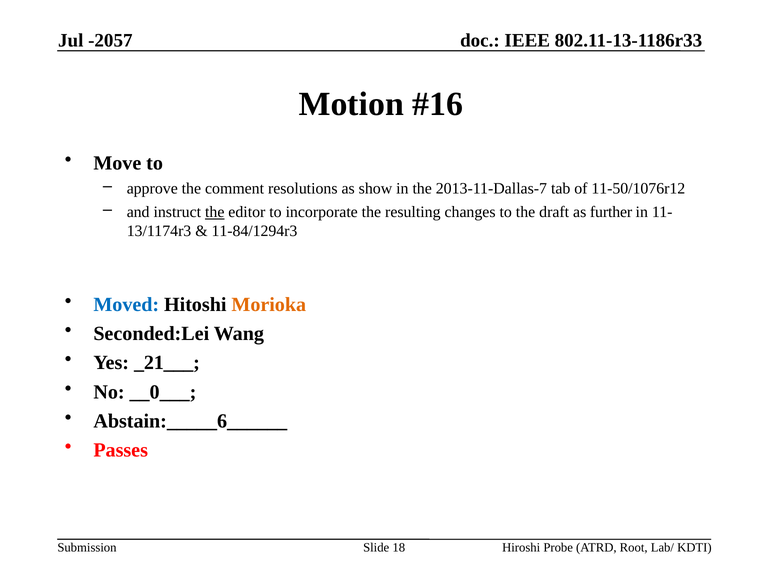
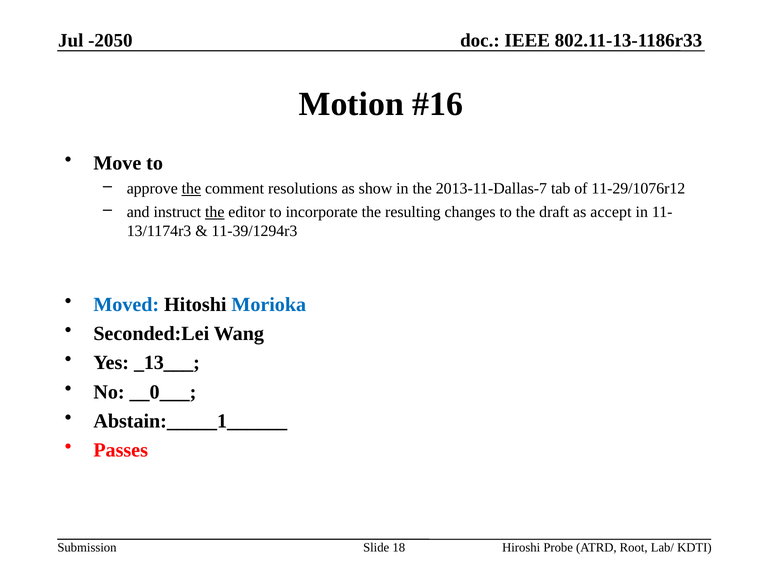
-2057: -2057 -> -2050 (110, 41)
the underline: none -> present (191, 189)
11-50/1076r12: 11-50/1076r12 -> 11-29/1076r12 (638, 189)
further: further -> accept (611, 212)
11-84/1294r3: 11-84/1294r3 -> 11-39/1294r3 (254, 231)
Morioka colour: orange -> blue (269, 305)
_21___: _21___ -> _13___ (167, 363)
Abstain:_____6______: Abstain:_____6______ -> Abstain:_____1______ (190, 421)
